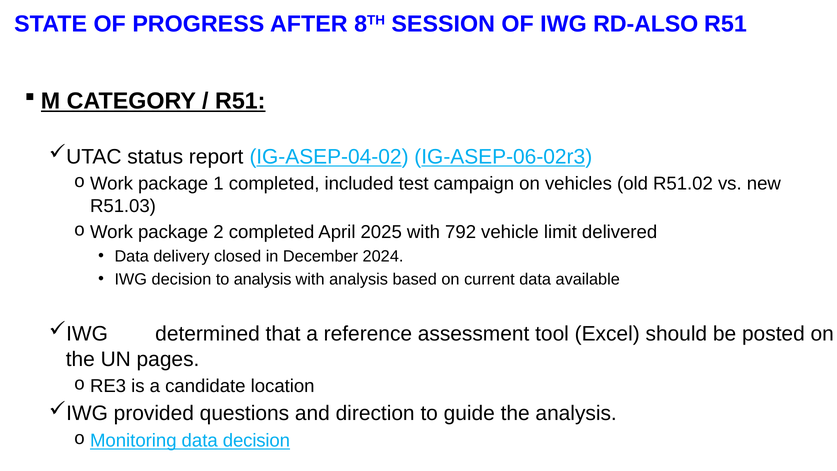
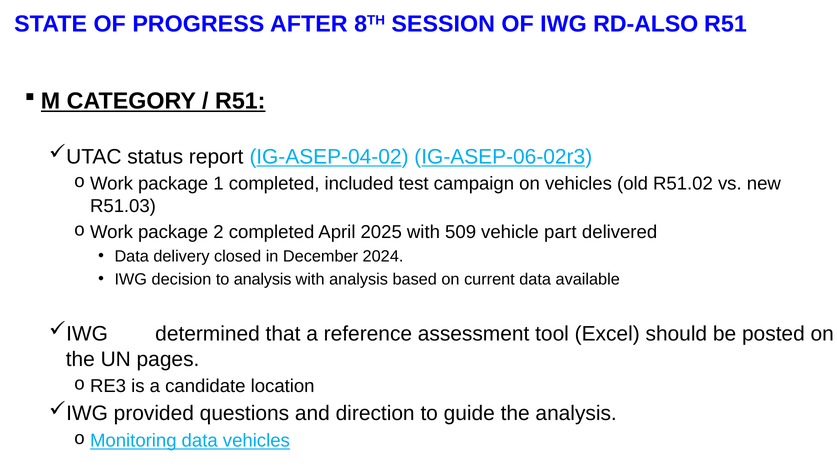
792: 792 -> 509 (461, 232)
limit: limit -> part (560, 232)
data decision: decision -> vehicles (256, 440)
